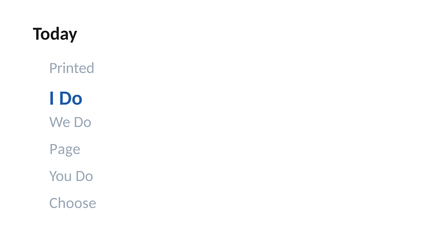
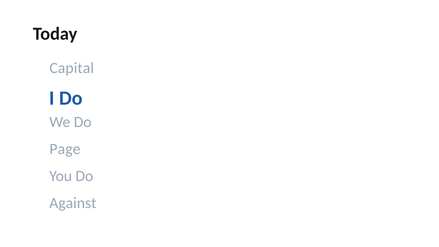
Printed: Printed -> Capital (72, 68)
Choose: Choose -> Against (73, 203)
